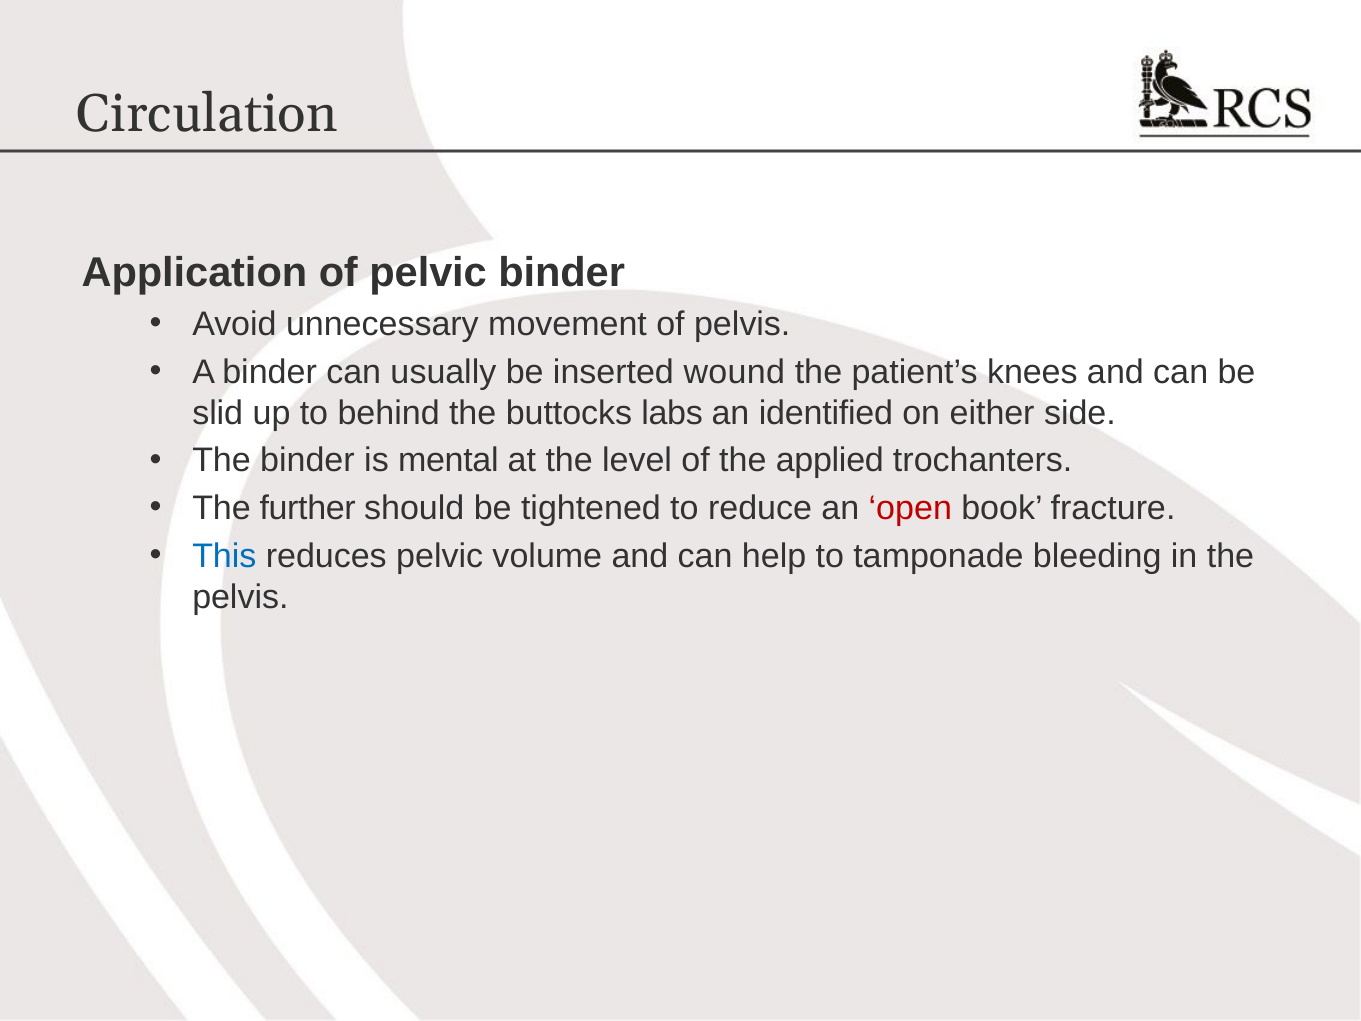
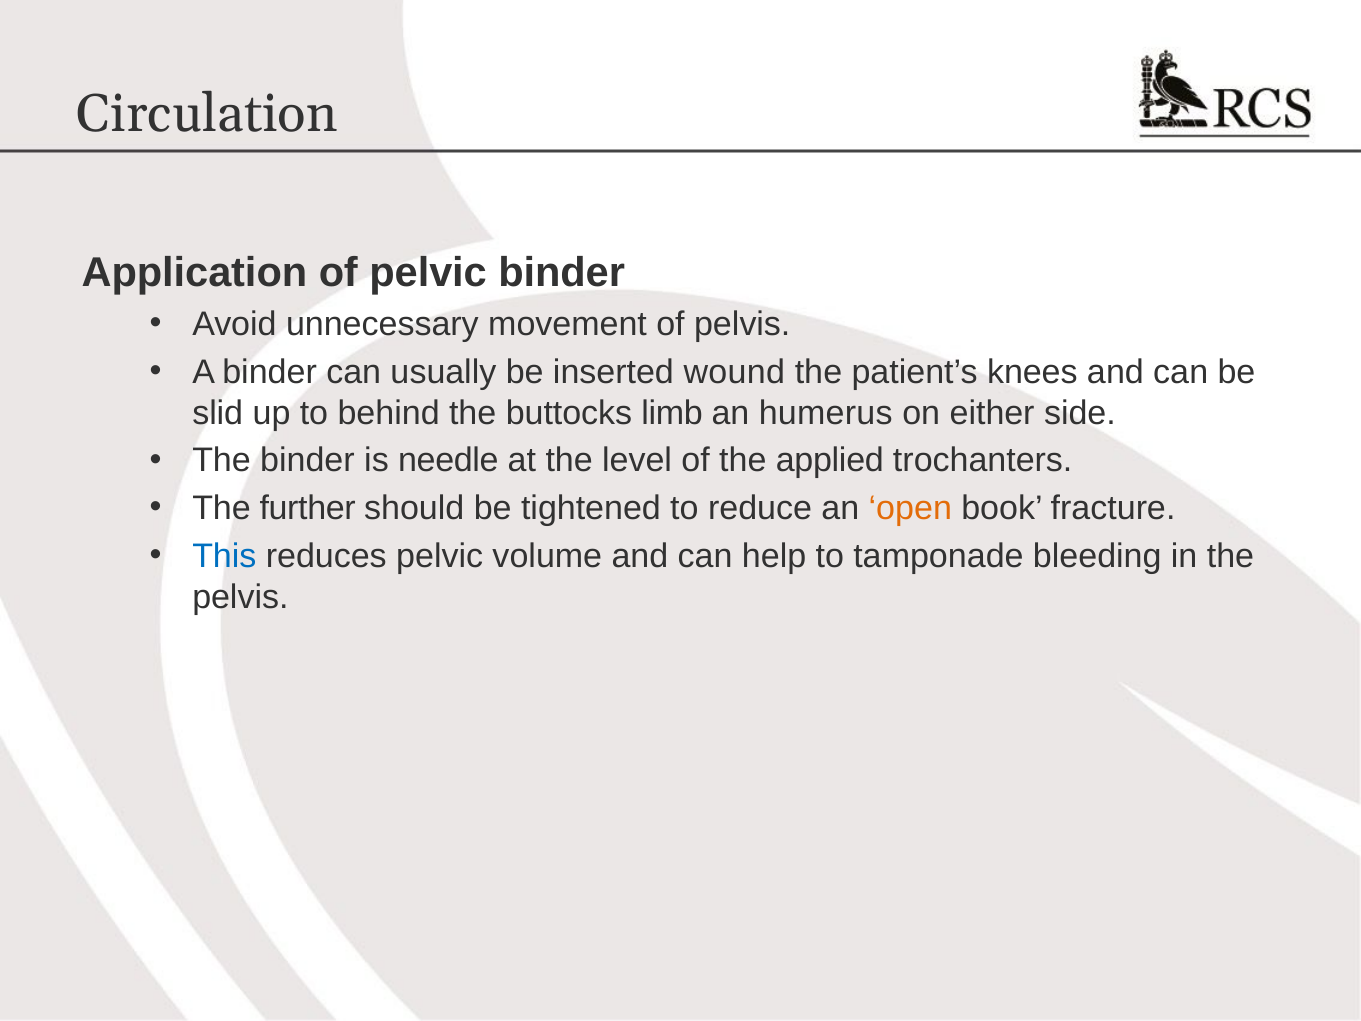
labs: labs -> limb (672, 413)
identified: identified -> humerus (826, 413)
mental: mental -> needle (448, 461)
open colour: red -> orange (910, 508)
